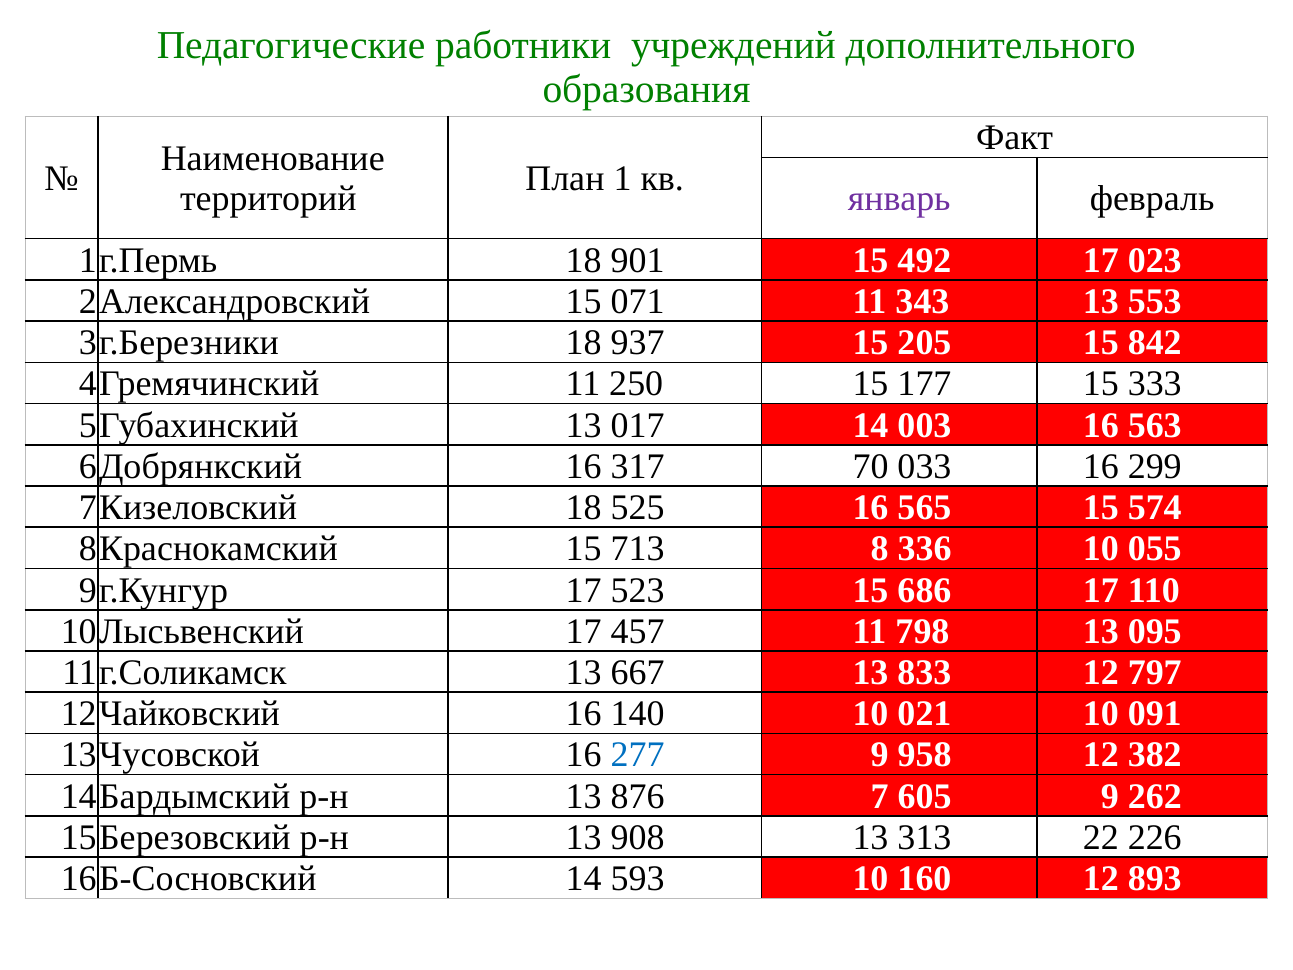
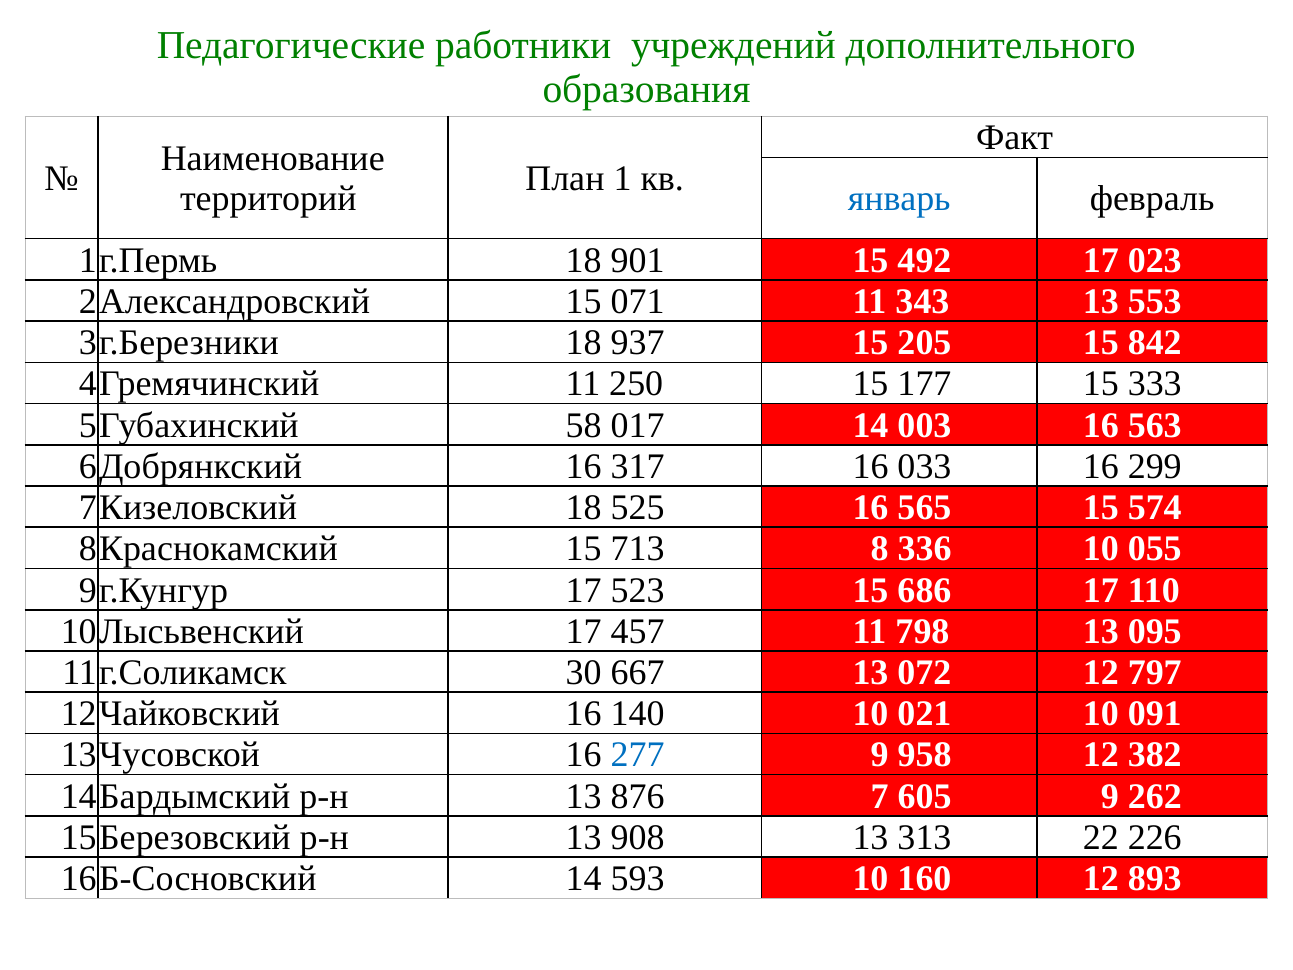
январь colour: purple -> blue (899, 199)
13: 13 -> 58 (584, 425)
317 70: 70 -> 16 (871, 466)
13: 13 -> 30 (584, 672)
833: 833 -> 072 (924, 672)
